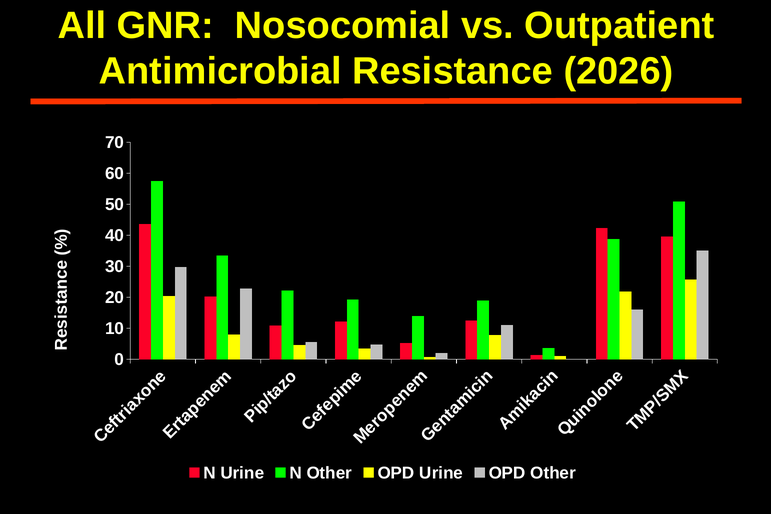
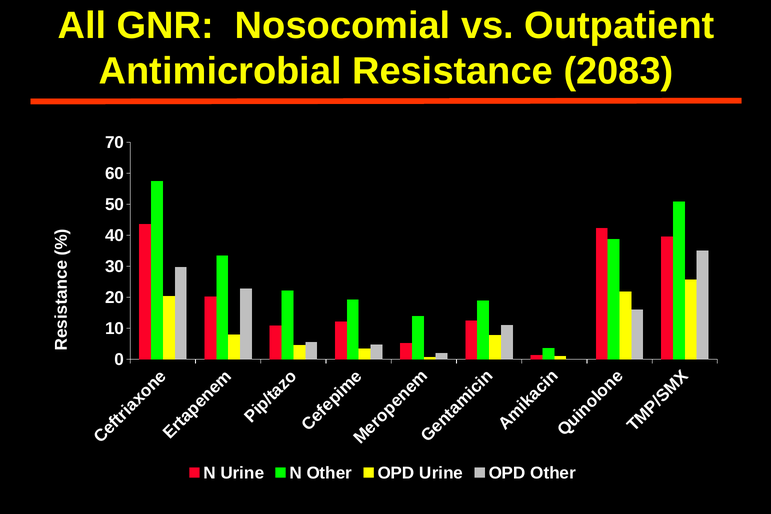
2026: 2026 -> 2083 (618, 71)
